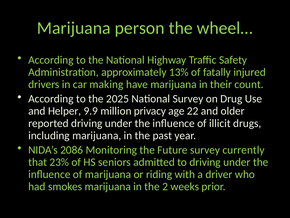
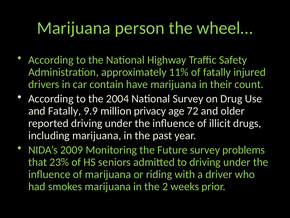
13%: 13% -> 11% (179, 72)
making: making -> contain (107, 84)
2025: 2025 -> 2004 (118, 99)
and Helper: Helper -> Fatally (65, 111)
22: 22 -> 72 (193, 111)
2086: 2086 -> 2009 (72, 150)
currently: currently -> problems (244, 150)
